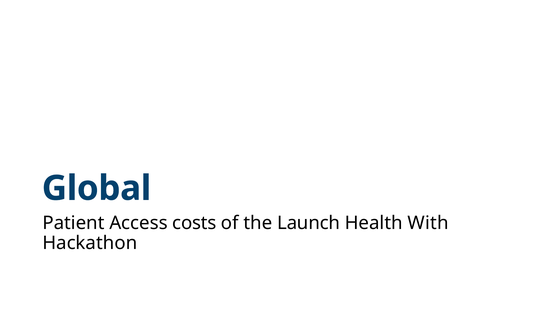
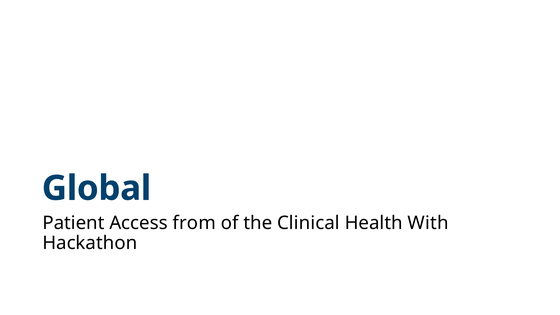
costs: costs -> from (194, 223)
Launch: Launch -> Clinical (308, 223)
